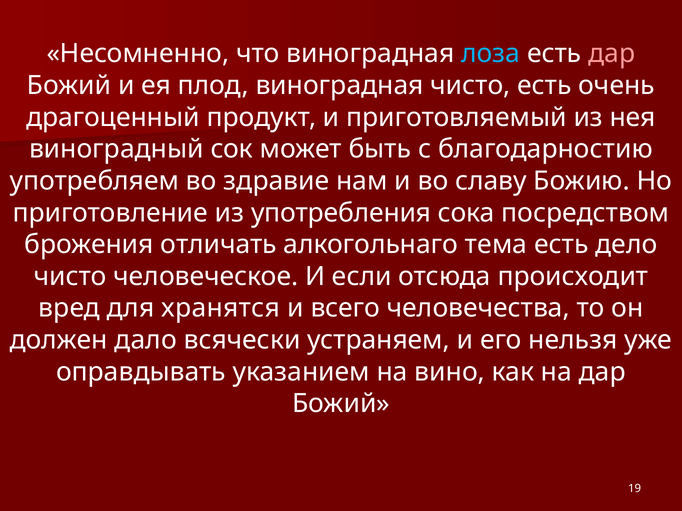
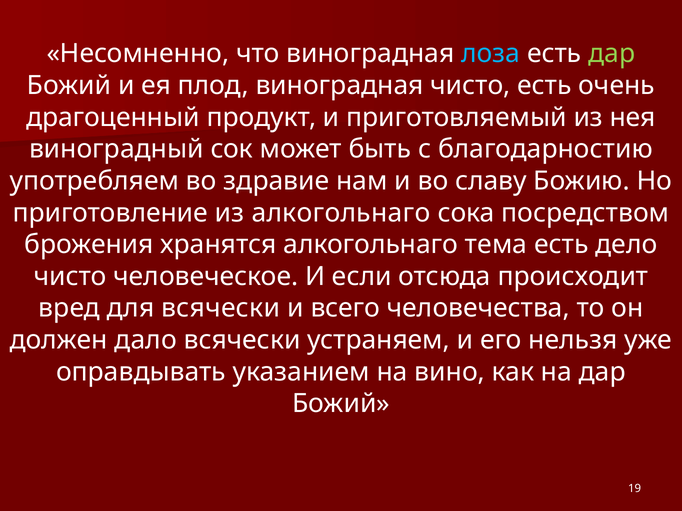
дар colour: pink -> light green (612, 54)
из употребления: употребления -> алкогольнаго (341, 213)
отличать: отличать -> хранятся (219, 245)
для хранятся: хранятся -> всячески (221, 309)
